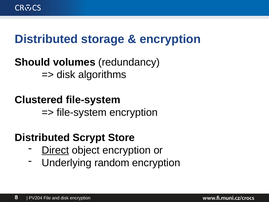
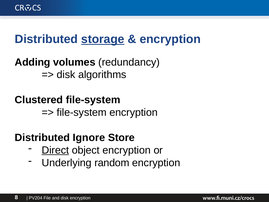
storage underline: none -> present (103, 39)
Should: Should -> Adding (33, 62)
Scrypt: Scrypt -> Ignore (89, 137)
